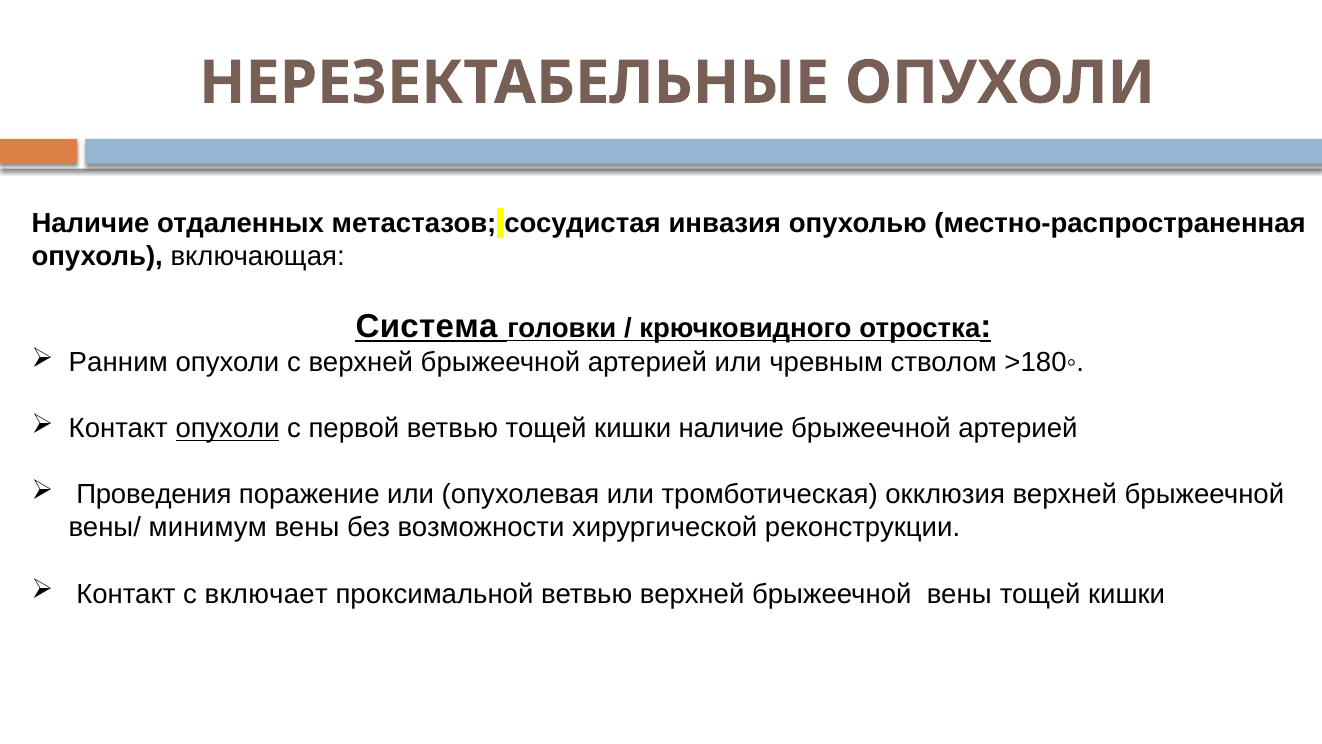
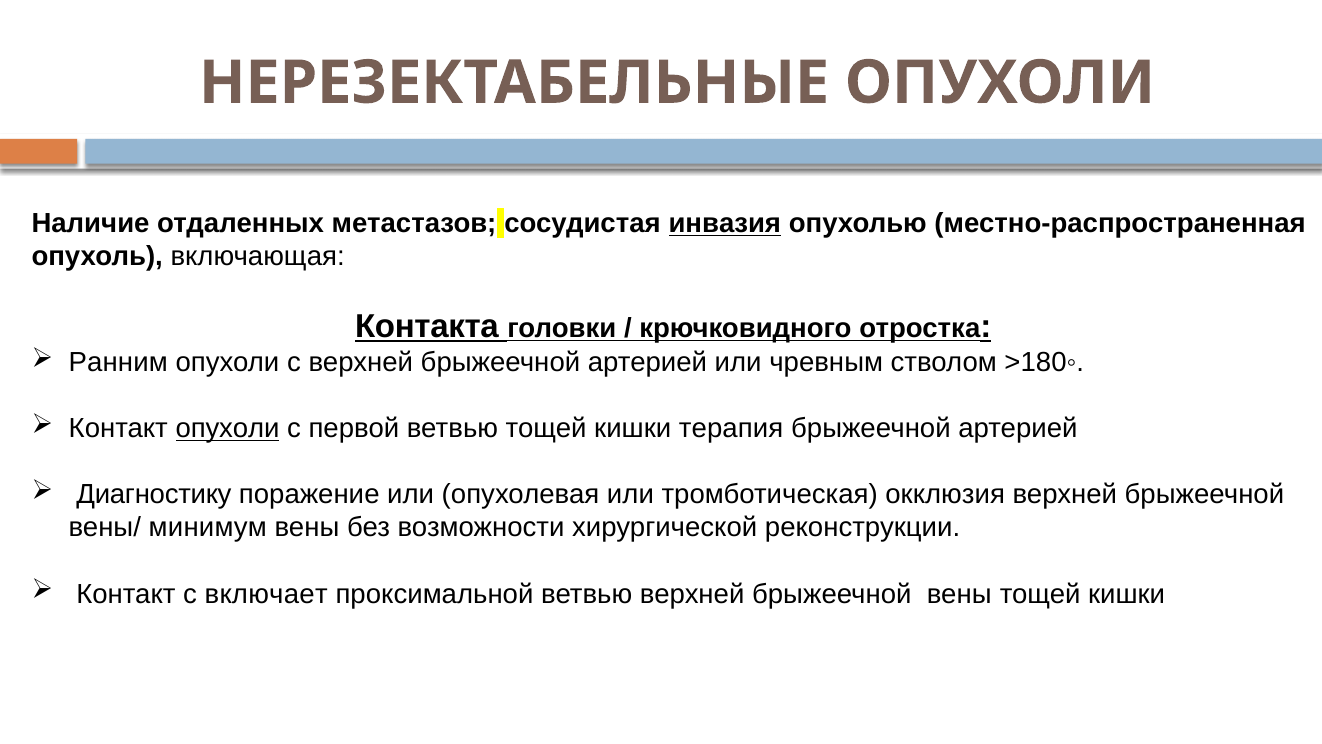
инвазия underline: none -> present (725, 223)
Система: Система -> Контакта (427, 326)
кишки наличие: наличие -> терапия (731, 428)
Проведения: Проведения -> Диагностику (154, 494)
